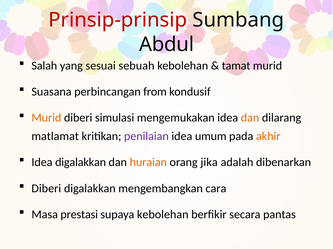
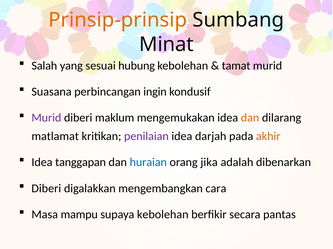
Prinsip-prinsip colour: red -> orange (118, 20)
Abdul: Abdul -> Minat (167, 44)
sebuah: sebuah -> hubung (137, 66)
from: from -> ingin (155, 92)
Murid colour: orange -> purple (46, 118)
simulasi: simulasi -> maklum (115, 118)
umum: umum -> darjah (211, 137)
Idea digalakkan: digalakkan -> tanggapan (81, 163)
huraian colour: orange -> blue (148, 163)
prestasi: prestasi -> mampu (79, 215)
